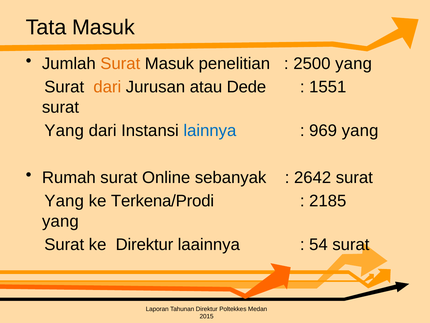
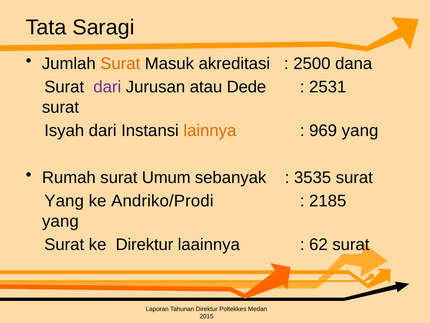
Tata Masuk: Masuk -> Saragi (103, 27)
penelitian: penelitian -> akreditasi (234, 64)
2500 yang: yang -> dana (354, 64)
dari colour: orange -> purple (107, 87)
1551: 1551 -> 2531 (328, 87)
Yang: Yang -> Isyah (64, 130)
lainnya colour: blue -> orange (210, 130)
Online: Online -> Umum (166, 177)
2642: 2642 -> 3535 (313, 177)
Terkena/Prodi: Terkena/Prodi -> Andriko/Prodi (162, 201)
54: 54 -> 62 (318, 244)
